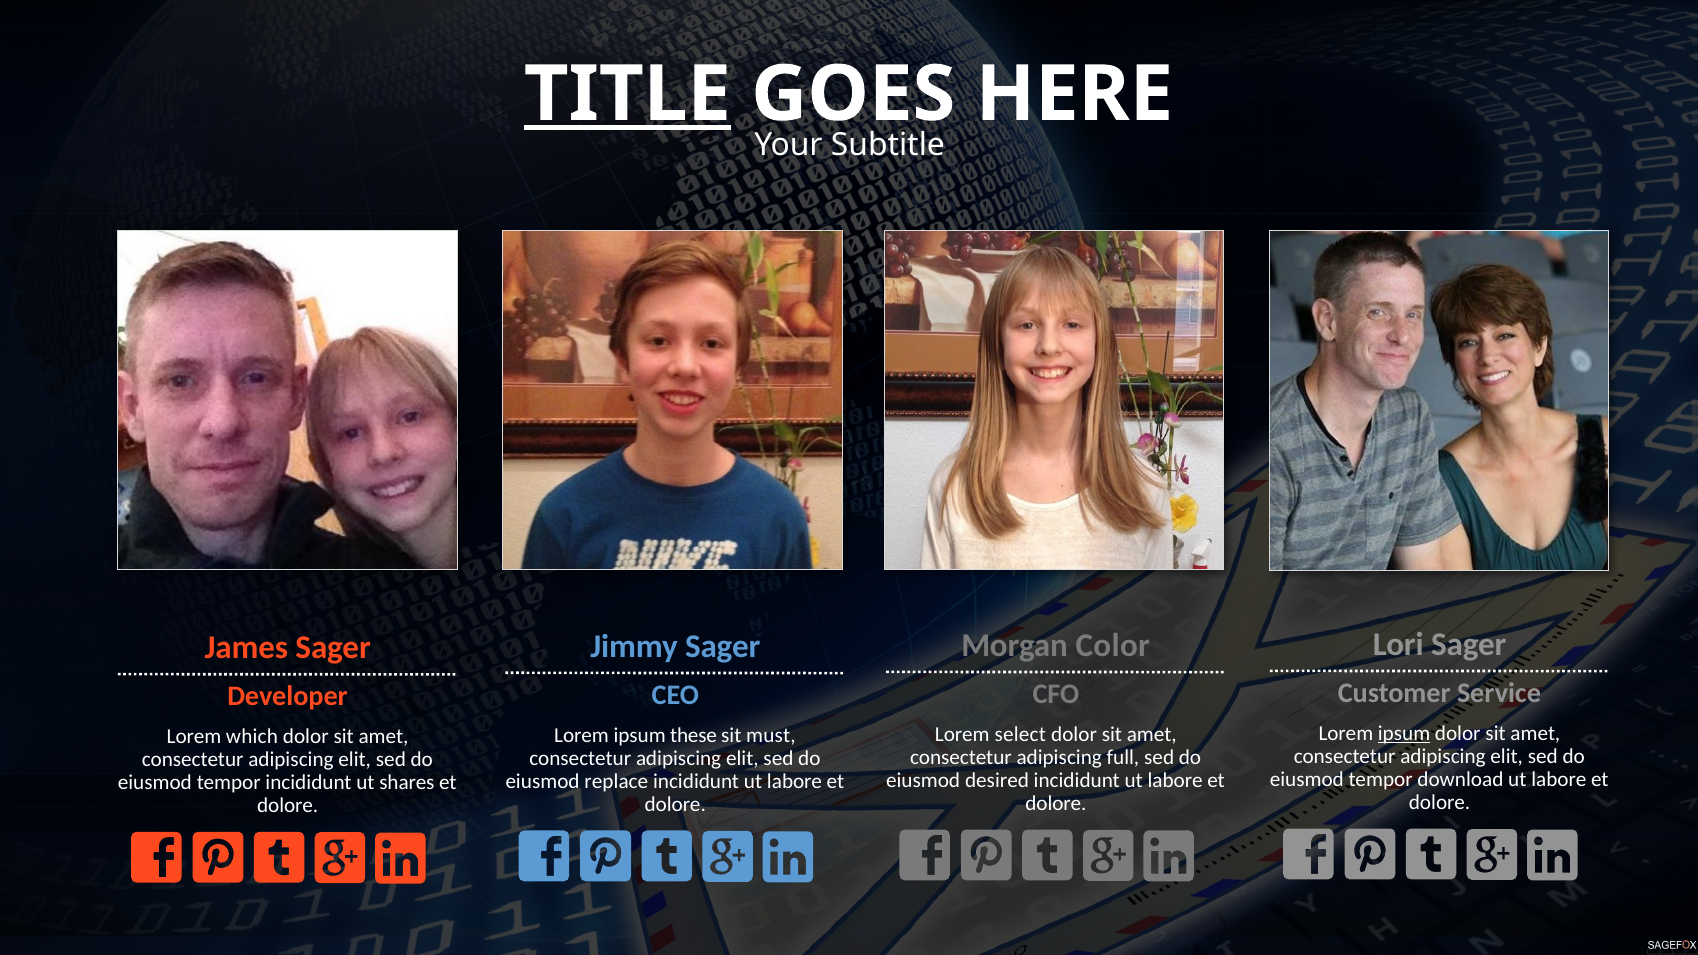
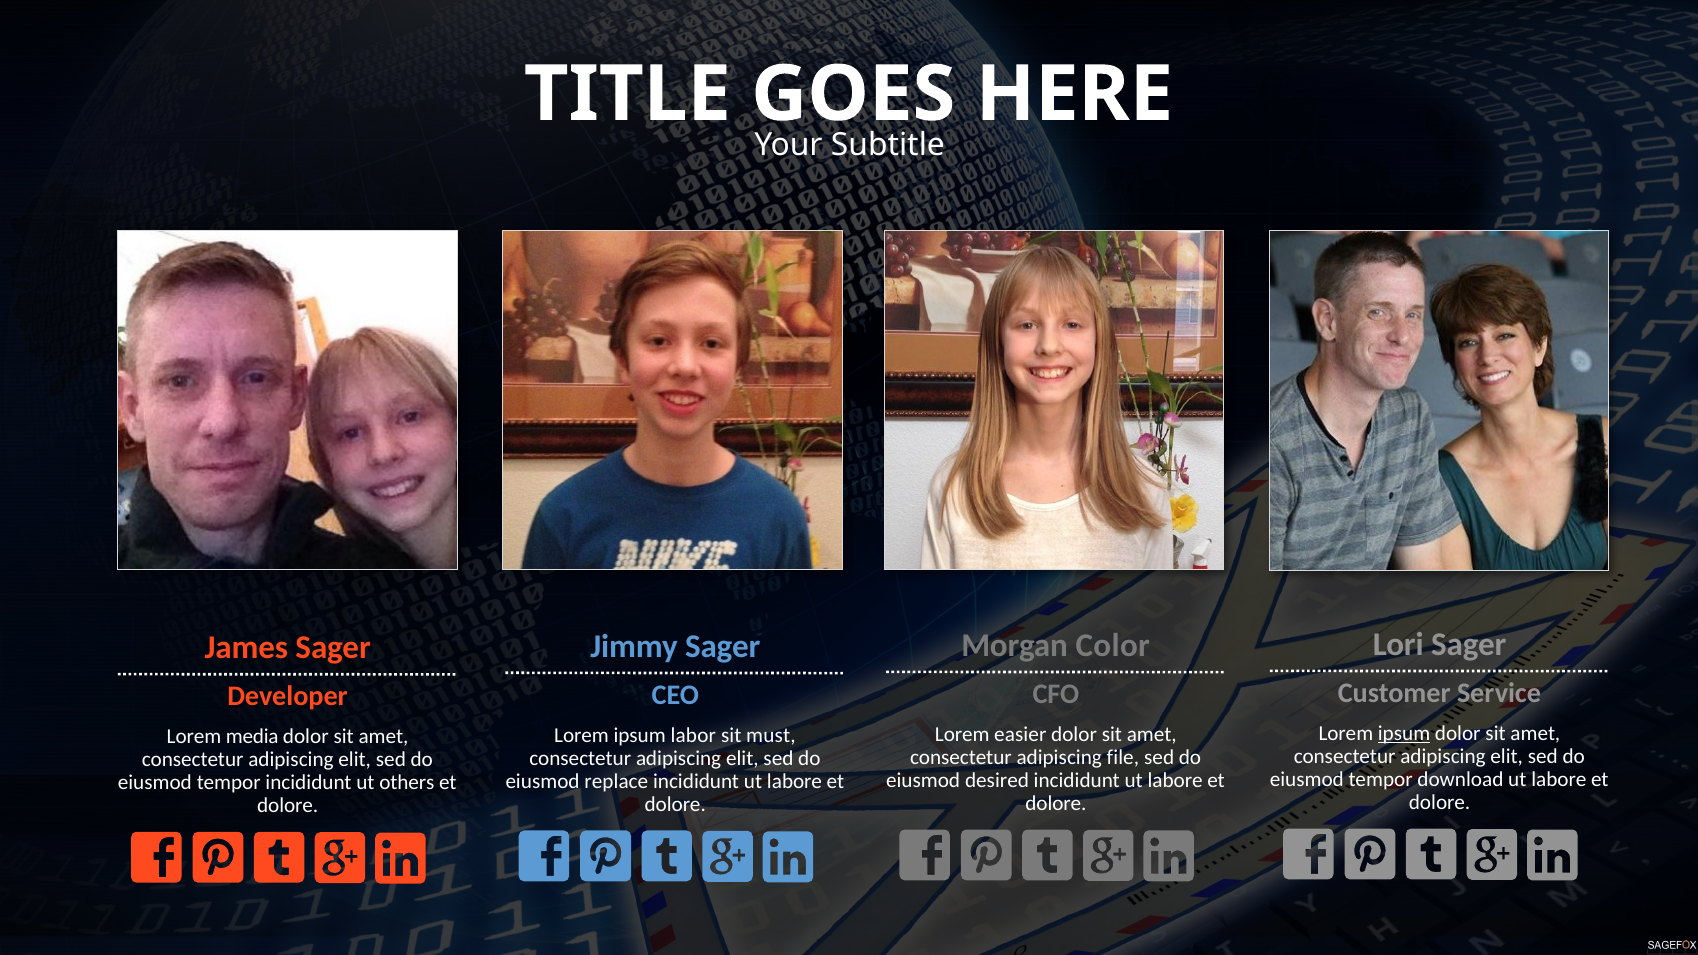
TITLE underline: present -> none (627, 94)
select: select -> easier (1020, 734)
these: these -> labor (693, 735)
which: which -> media (252, 737)
full: full -> file (1123, 757)
shares: shares -> others (407, 783)
